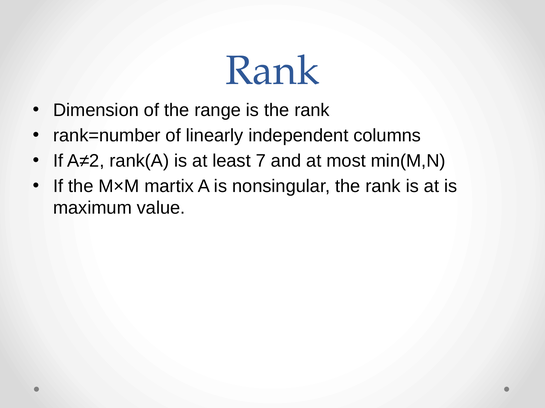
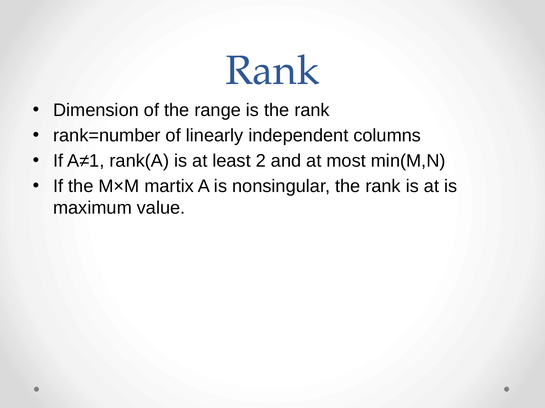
A≠2: A≠2 -> A≠1 (86, 161)
7: 7 -> 2 (261, 161)
